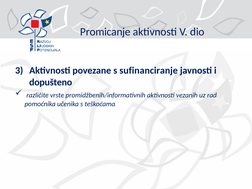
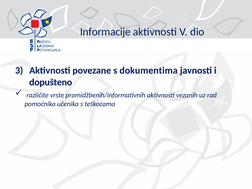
Promicanje: Promicanje -> Informacije (105, 32)
sufinanciranje: sufinanciranje -> dokumentima (149, 71)
